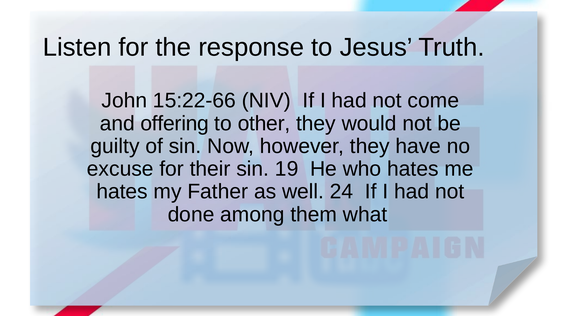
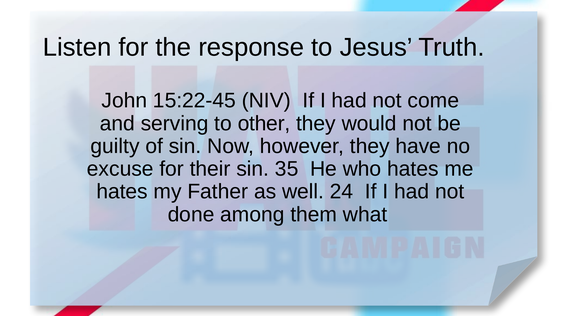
15:22-66: 15:22-66 -> 15:22-45 (194, 101)
offering: offering -> serving (175, 123)
19: 19 -> 35 (287, 169)
